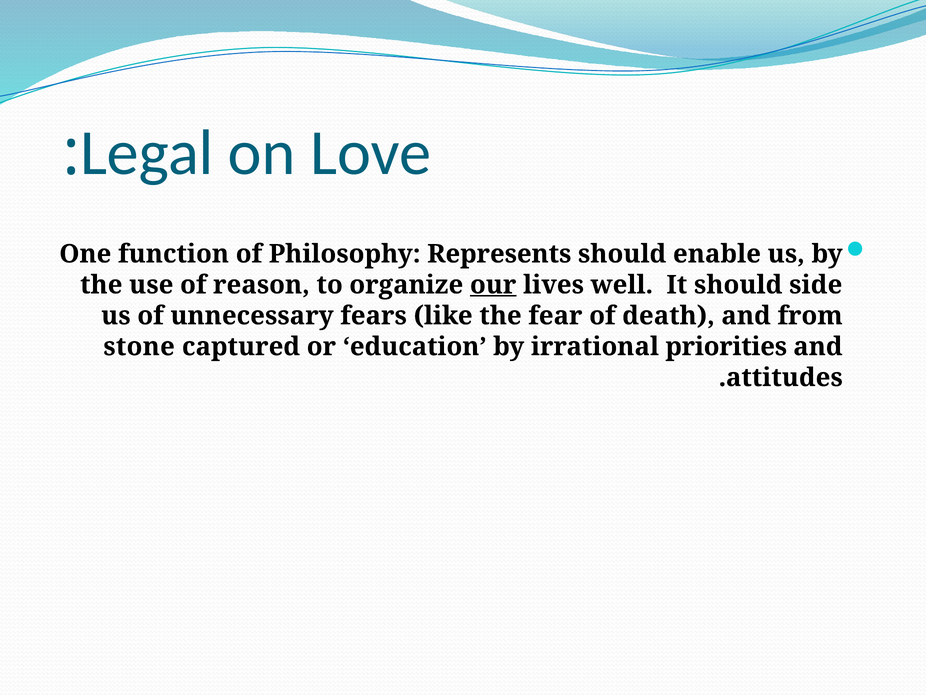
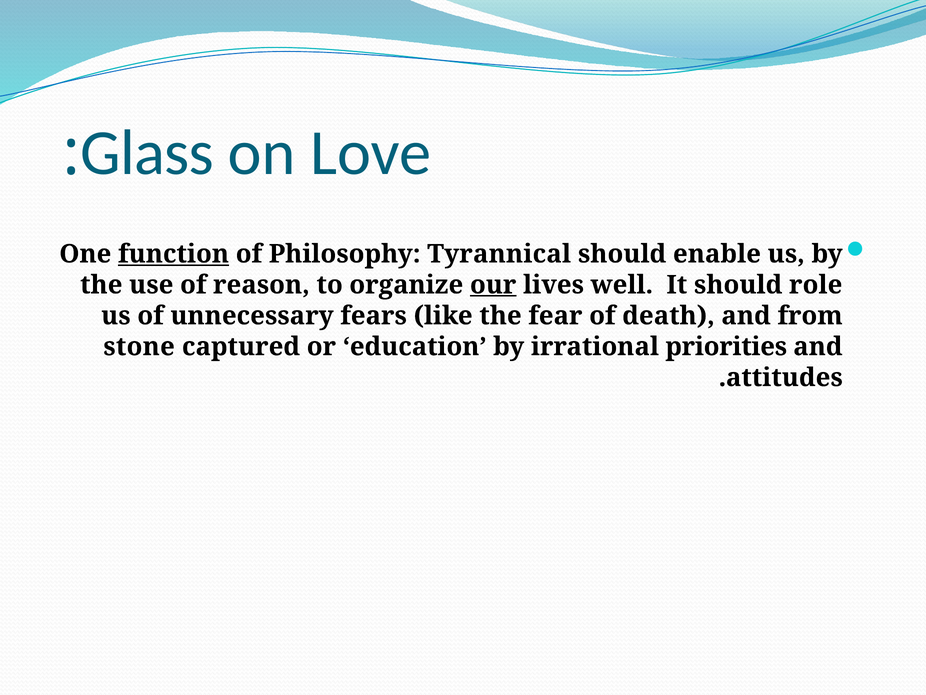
Legal: Legal -> Glass (147, 153)
function underline: none -> present (174, 254)
Represents: Represents -> Tyrannical (499, 254)
side: side -> role (816, 285)
